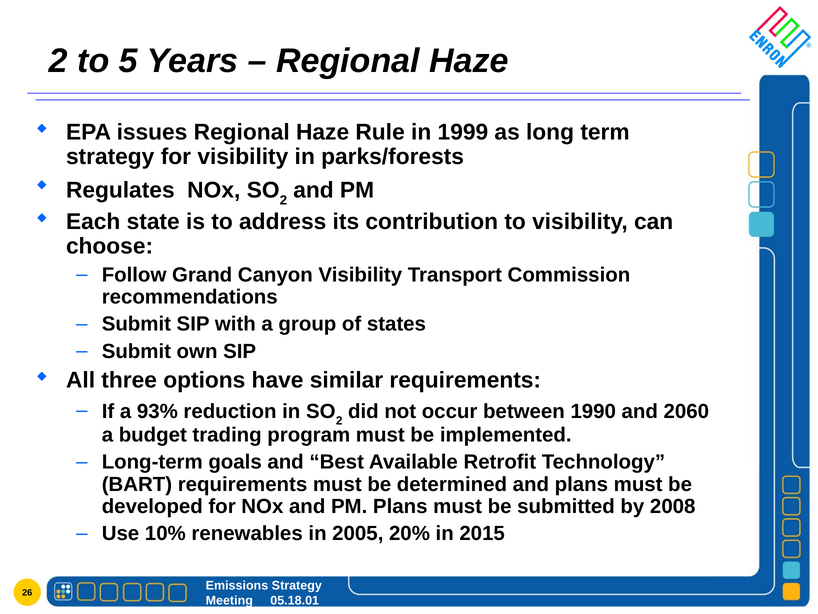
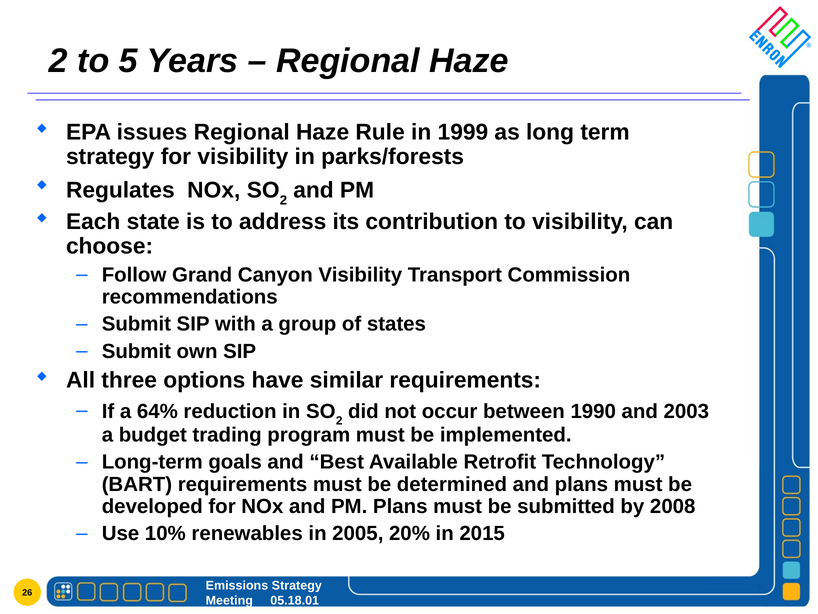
93%: 93% -> 64% (157, 411)
2060: 2060 -> 2003 (686, 411)
